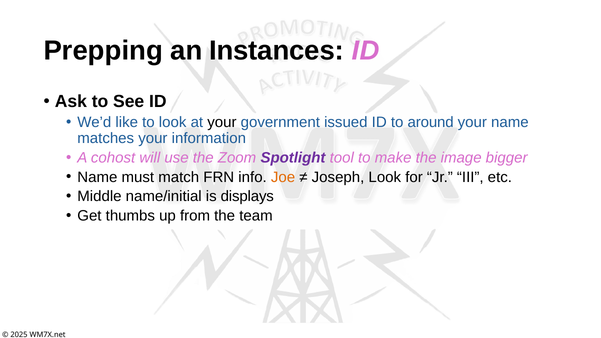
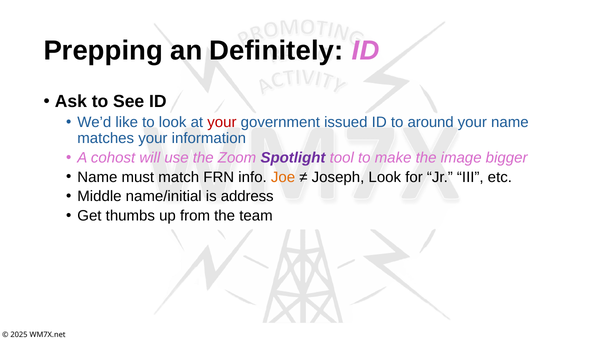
Instances: Instances -> Definitely (276, 50)
your colour: black -> red (222, 122)
displays: displays -> address (247, 197)
